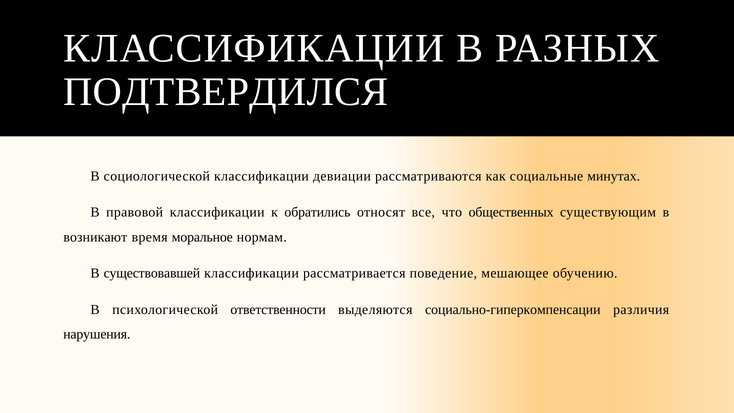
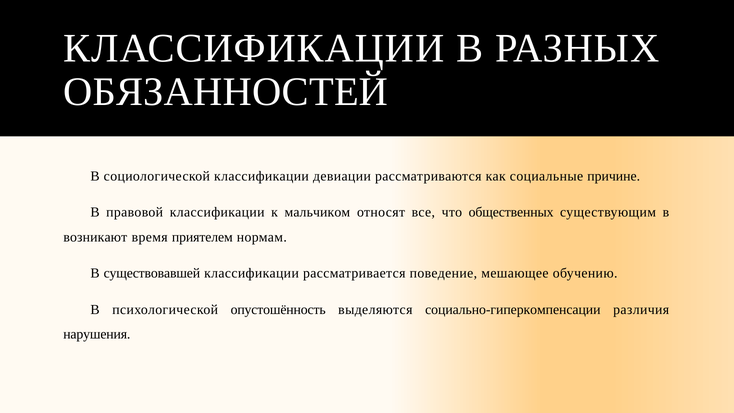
ПОДТВЕРДИЛСЯ: ПОДТВЕРДИЛСЯ -> ОБЯЗАННОСТЕЙ (226, 92)
минутах: минутах -> причине (614, 176)
обратились: обратились -> мальчиком (317, 212)
моральное: моральное -> приятелем (202, 237)
ответственности: ответственности -> опустошённость (278, 310)
